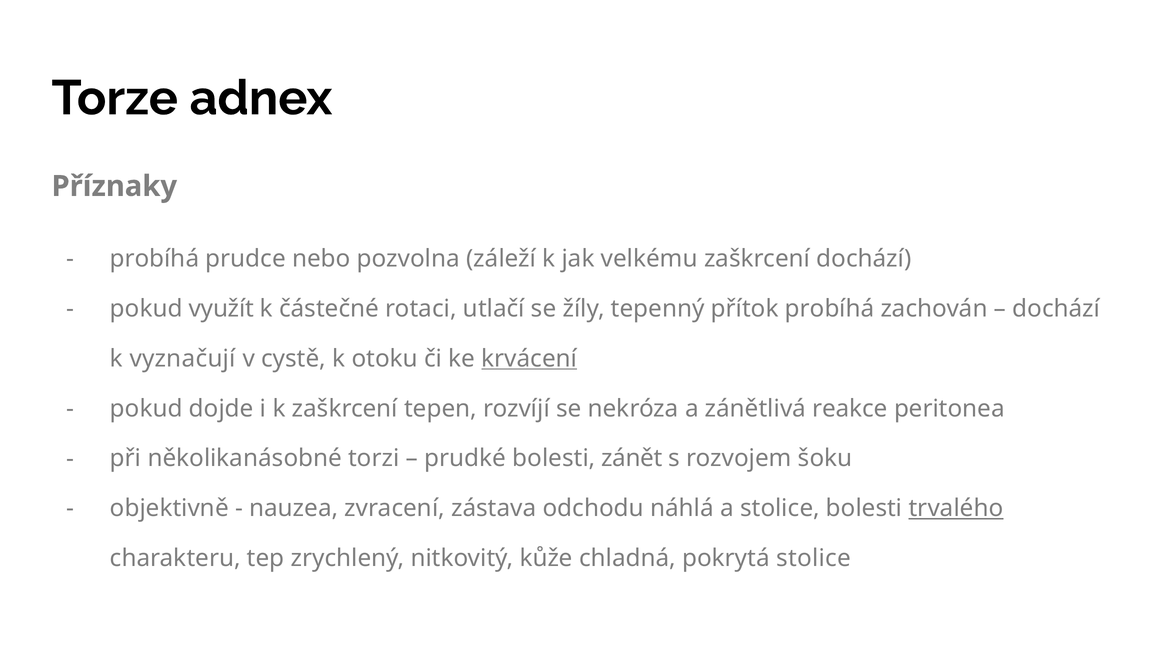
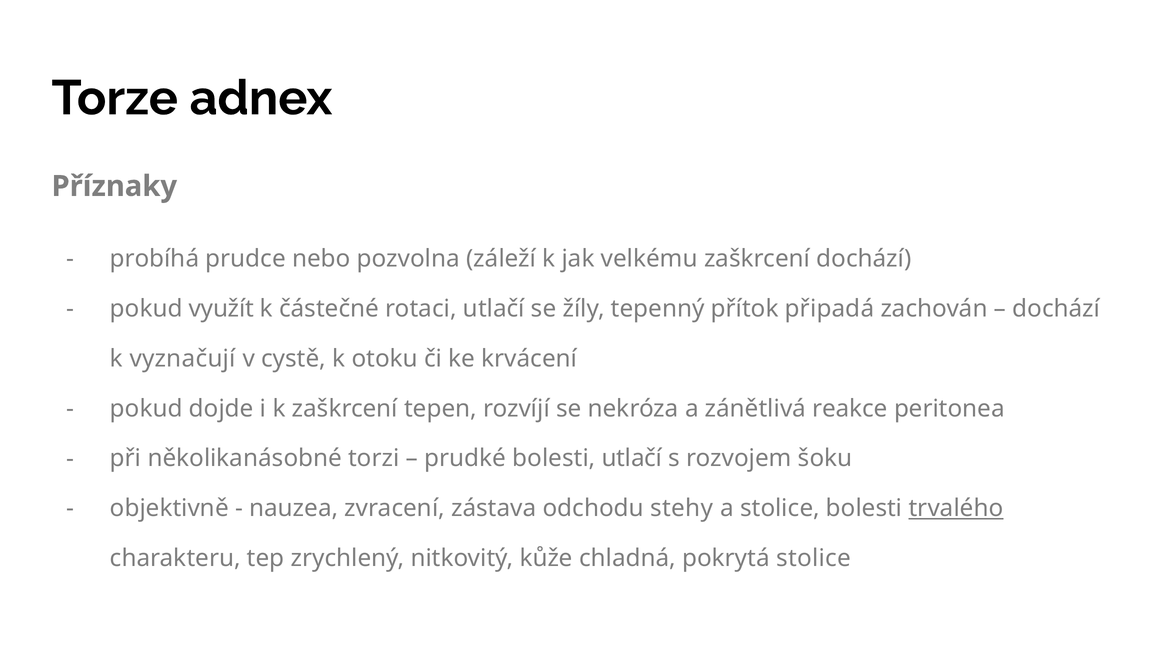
přítok probíhá: probíhá -> připadá (830, 309)
krvácení underline: present -> none (529, 359)
bolesti zánět: zánět -> utlačí (632, 459)
náhlá: náhlá -> stehy (682, 509)
